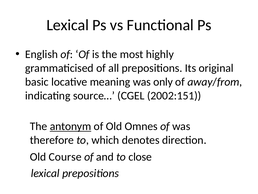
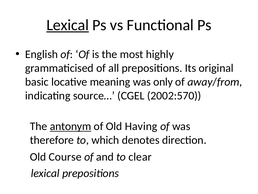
Lexical underline: none -> present (68, 25)
2002:151: 2002:151 -> 2002:570 (174, 95)
Omnes: Omnes -> Having (141, 126)
close: close -> clear (140, 156)
